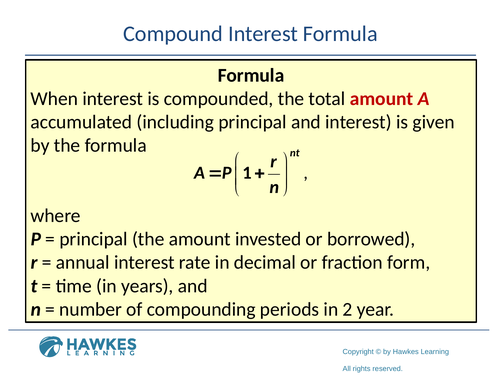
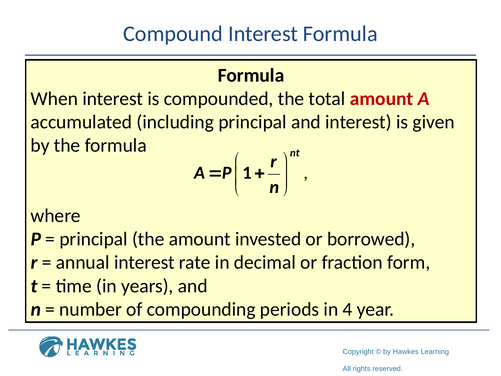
2: 2 -> 4 (348, 309)
